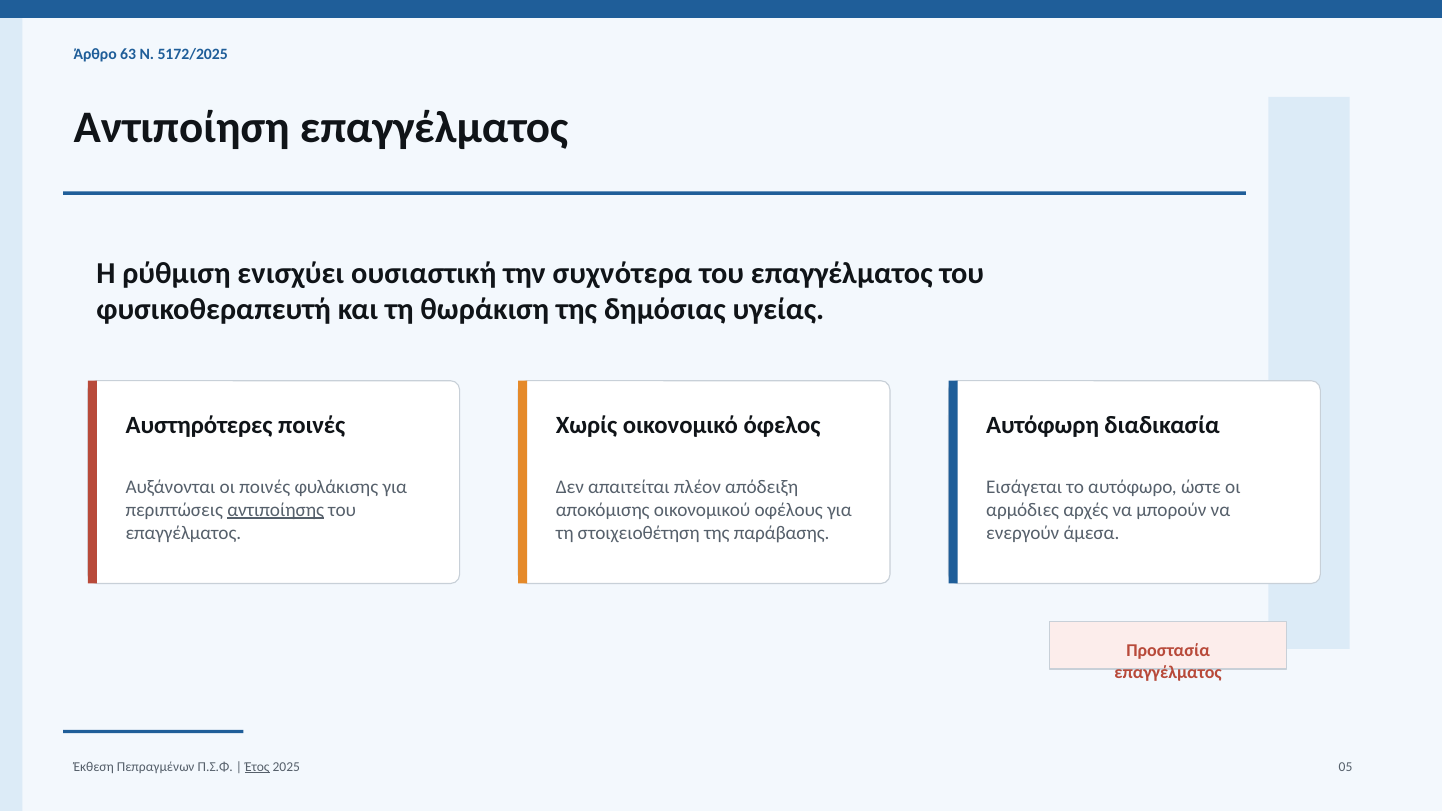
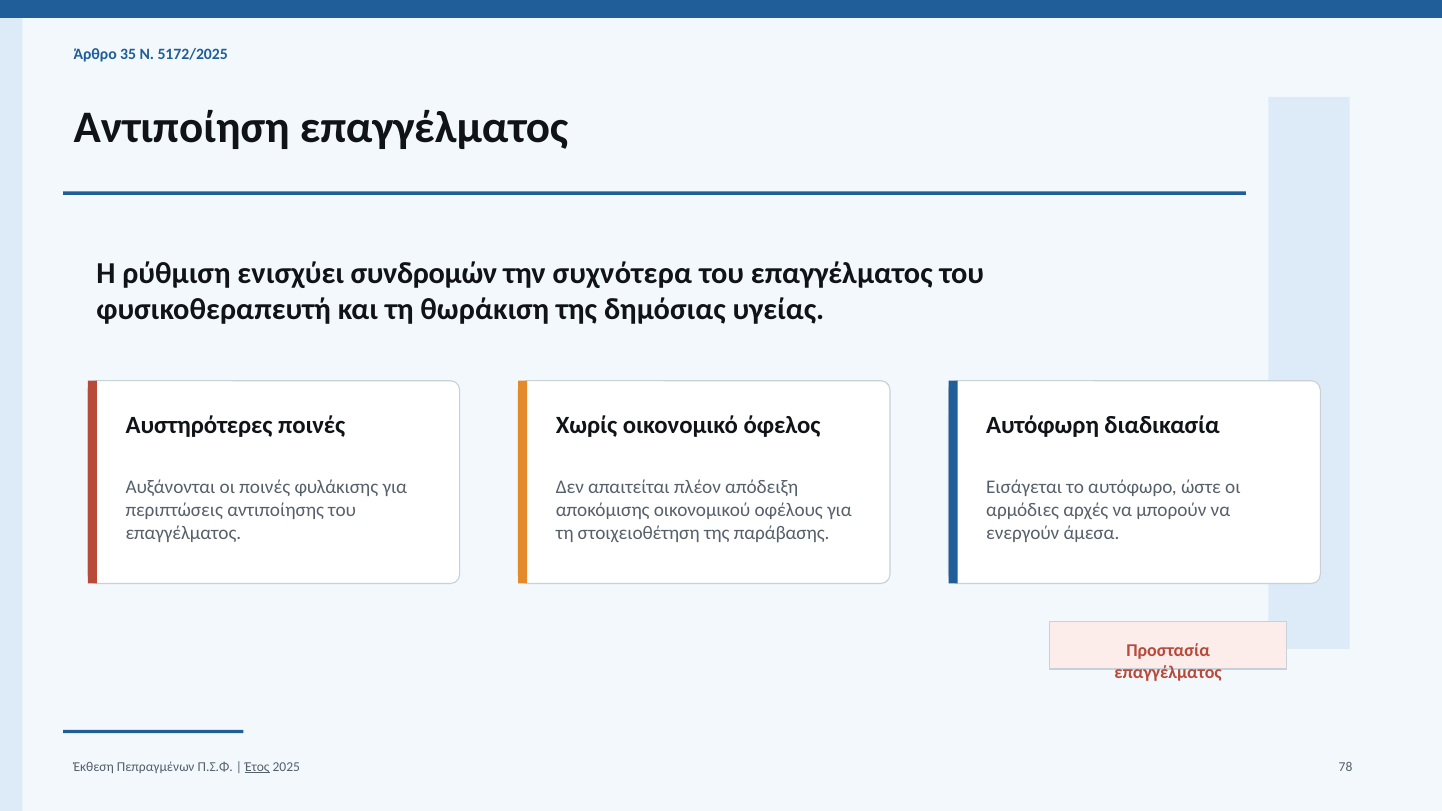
63: 63 -> 35 (128, 54)
ουσιαστική: ουσιαστική -> συνδρομών (424, 274)
αντιποίησης underline: present -> none (276, 510)
05: 05 -> 78 (1346, 767)
